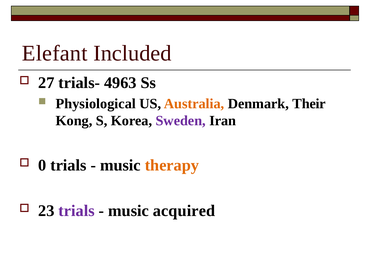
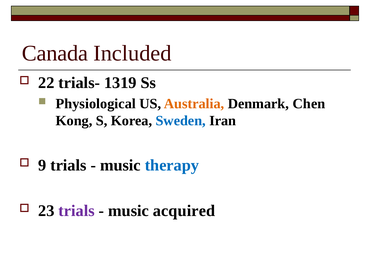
Elefant: Elefant -> Canada (55, 53)
27: 27 -> 22 (46, 83)
4963: 4963 -> 1319 (120, 83)
Their: Their -> Chen (309, 104)
Sweden colour: purple -> blue (181, 121)
0: 0 -> 9 (42, 165)
therapy colour: orange -> blue (172, 165)
